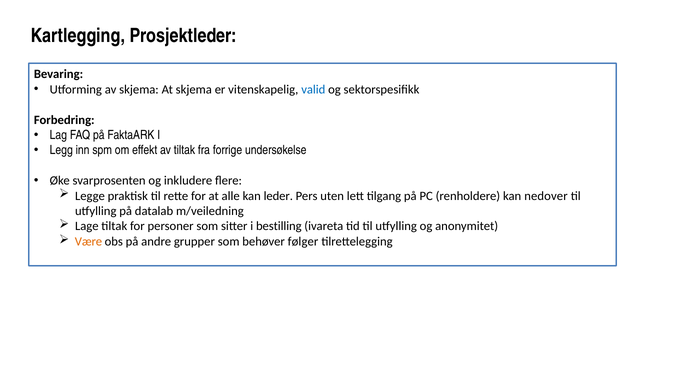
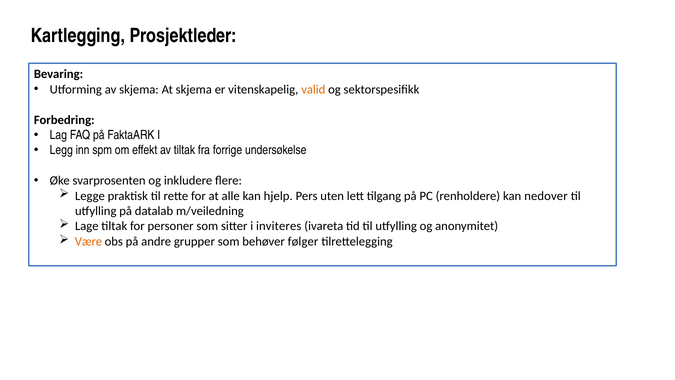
valid colour: blue -> orange (313, 89)
leder: leder -> hjelp (278, 196)
bestilling: bestilling -> inviteres (279, 226)
